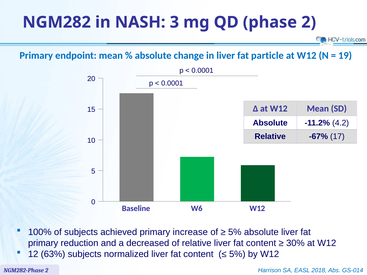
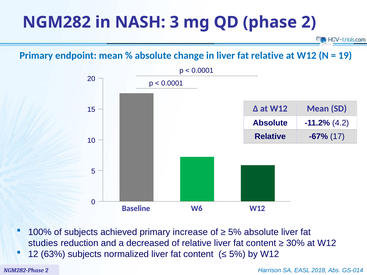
fat particle: particle -> relative (267, 56)
primary: primary -> studies (43, 243)
